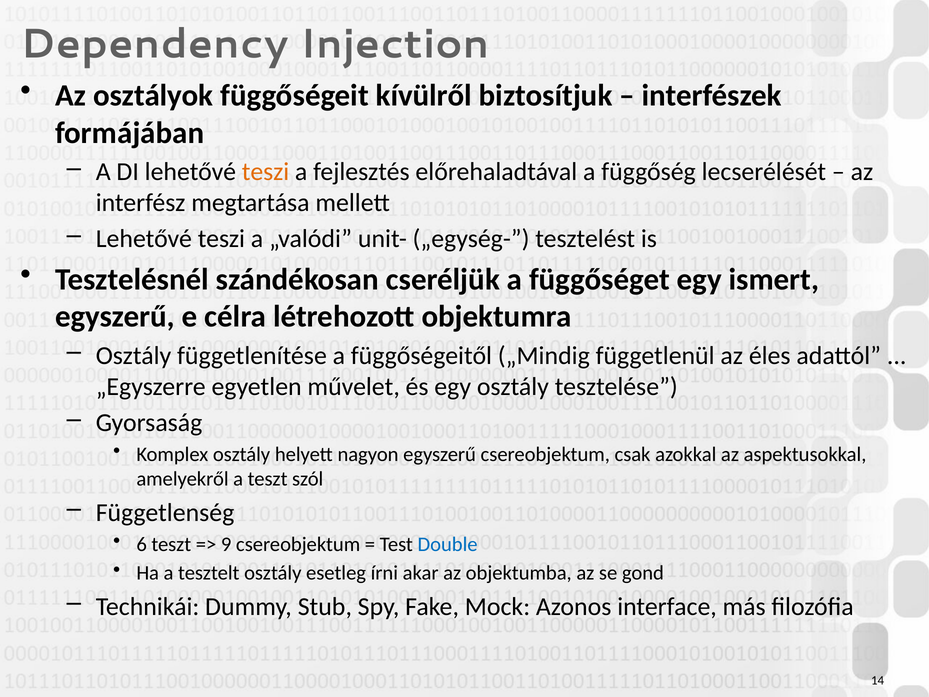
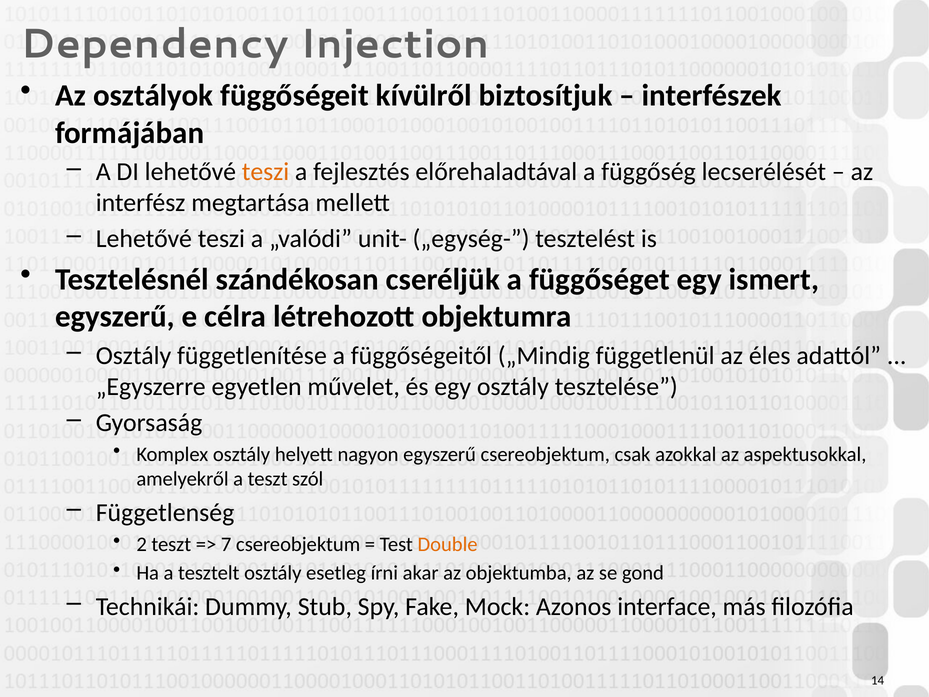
6: 6 -> 2 (142, 544)
9: 9 -> 7 (226, 544)
Double colour: blue -> orange (448, 544)
